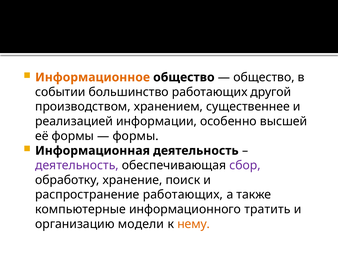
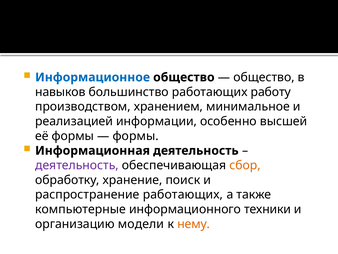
Информационное colour: orange -> blue (93, 77)
событии: событии -> навыков (60, 92)
другой: другой -> работу (271, 92)
существеннее: существеннее -> минимальное (248, 106)
сбор colour: purple -> orange (245, 165)
тратить: тратить -> техники (268, 209)
